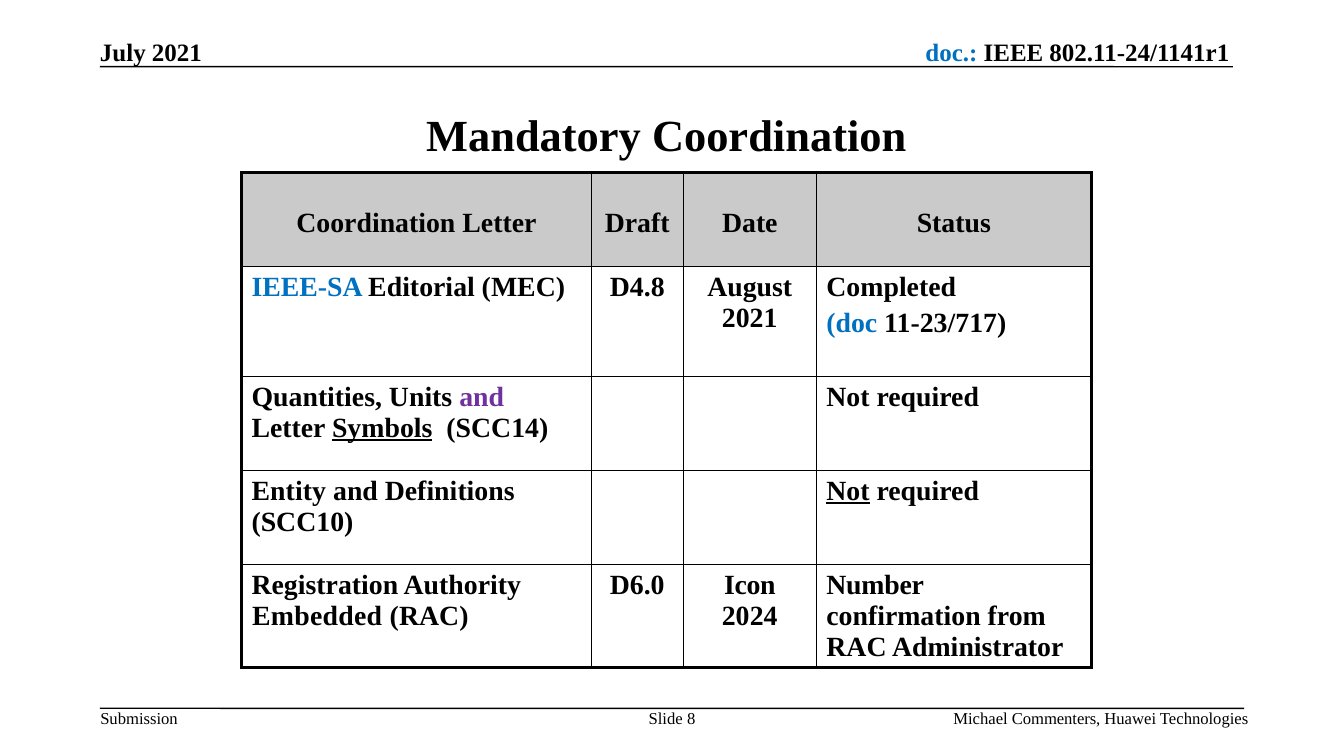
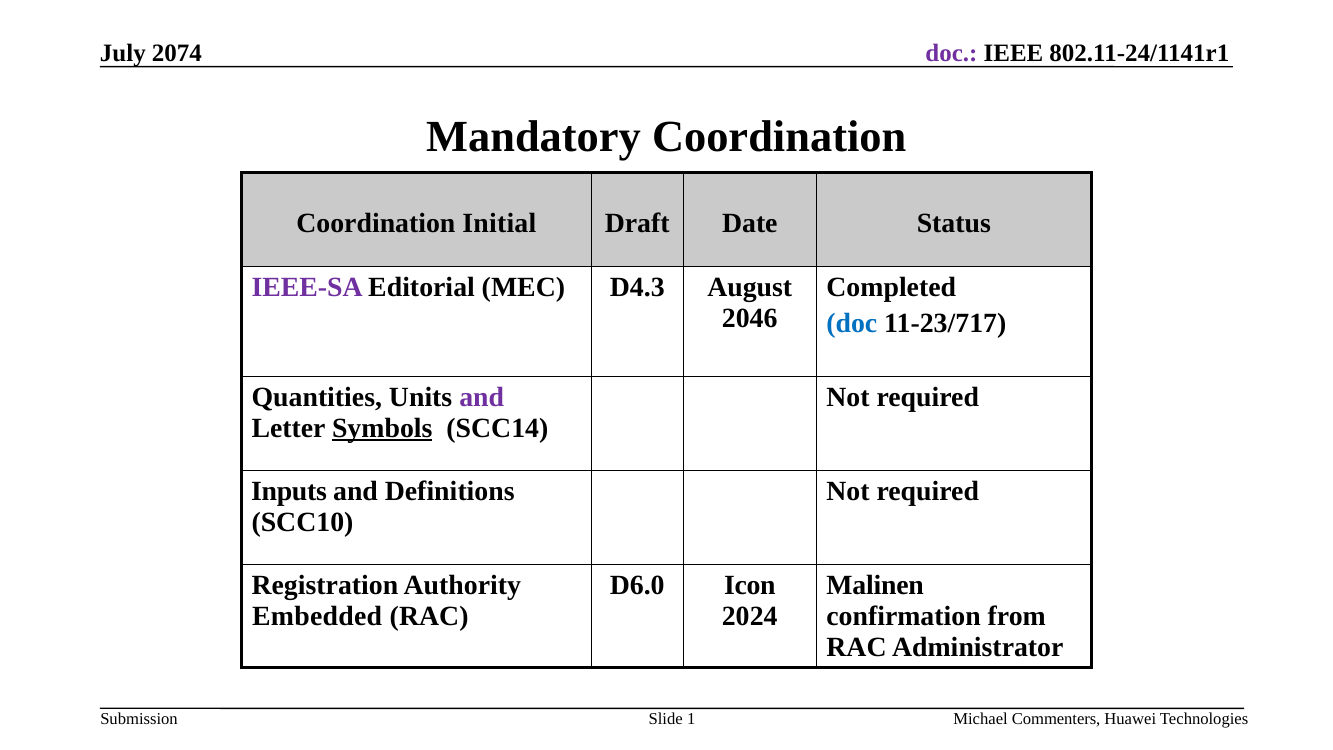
July 2021: 2021 -> 2074 (177, 53)
doc colour: blue -> purple (951, 53)
Coordination Letter: Letter -> Initial (499, 224)
IEEE-SA colour: blue -> purple (307, 287)
D4.8: D4.8 -> D4.3 (637, 287)
2021: 2021 -> 2046 (750, 318)
Entity: Entity -> Inputs (289, 491)
Not underline: present -> none (848, 491)
Number: Number -> Malinen (875, 585)
8: 8 -> 1 (691, 719)
